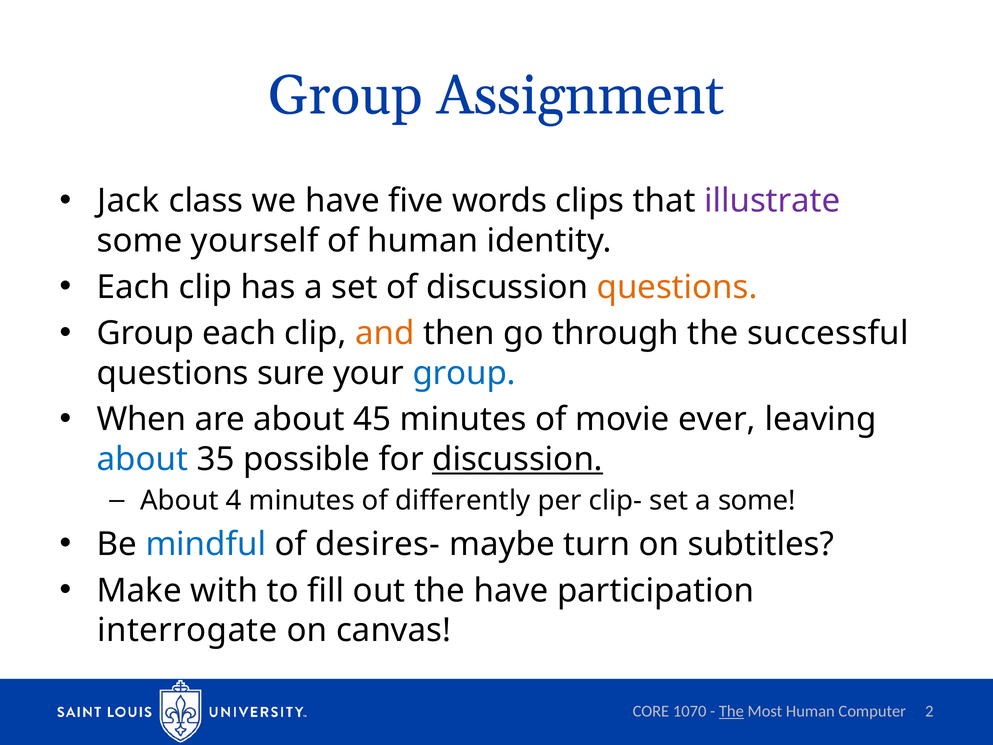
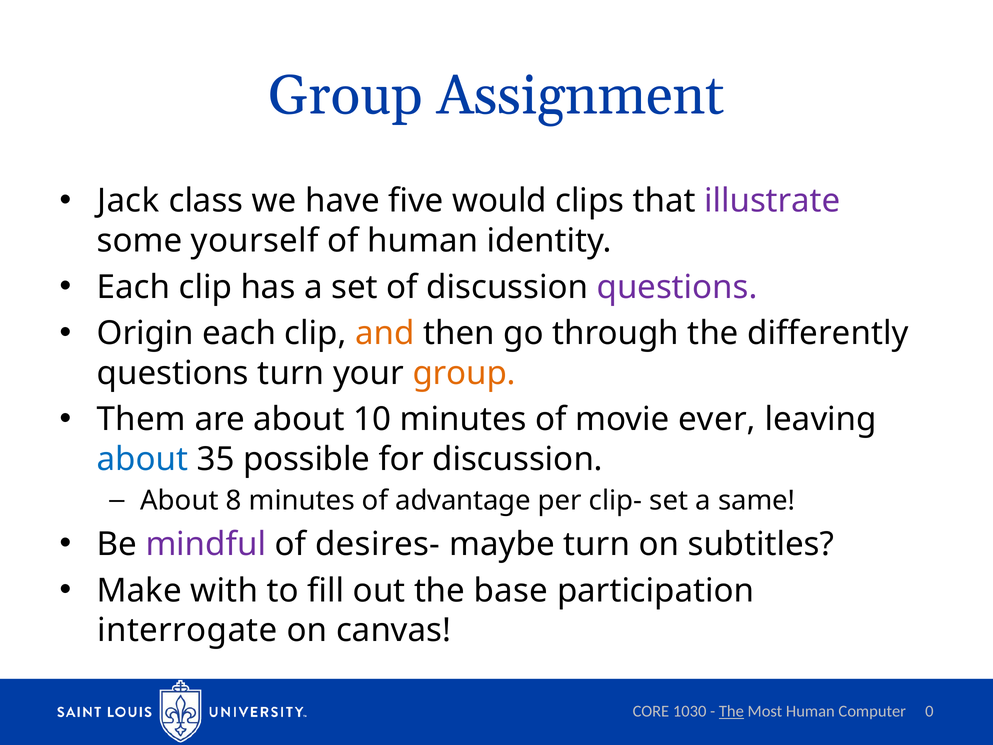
words: words -> would (499, 201)
questions colour: orange -> purple (677, 287)
Group: Group -> Origin (145, 333)
successful: successful -> differently (828, 333)
questions sure: sure -> turn (291, 373)
group colour: blue -> orange (464, 373)
When: When -> Them (141, 419)
45: 45 -> 10 (372, 419)
discussion underline: present -> none (518, 459)
4: 4 -> 8 (234, 501)
differently: differently -> advantage (463, 501)
a some: some -> same (757, 501)
mindful colour: blue -> purple (206, 544)
the have: have -> base (511, 590)
1070: 1070 -> 1030 (690, 711)
2: 2 -> 0 (929, 711)
